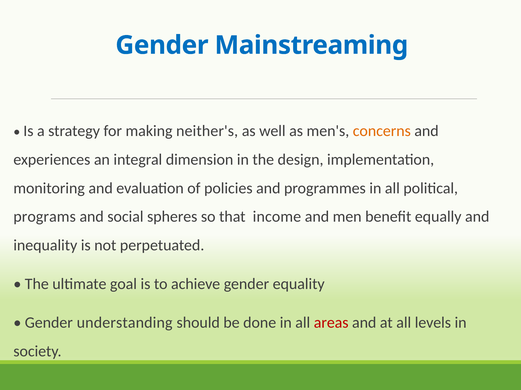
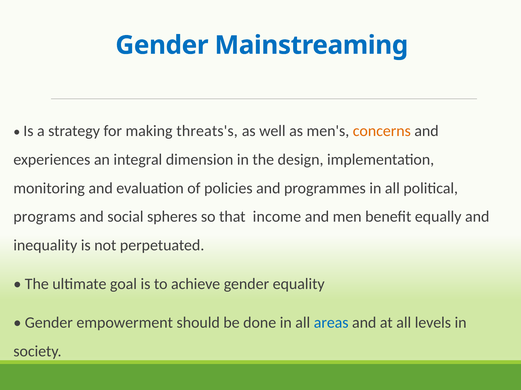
neither's: neither's -> threats's (207, 131)
understanding: understanding -> empowerment (125, 323)
areas colour: red -> blue (331, 323)
